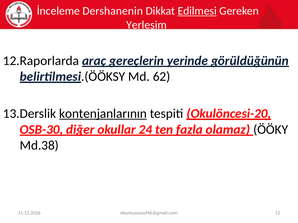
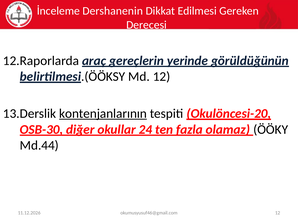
Edilmesi underline: present -> none (197, 11)
Yerleşim: Yerleşim -> Derecesi (147, 25)
Md 62: 62 -> 12 (162, 77)
Md.38: Md.38 -> Md.44 (39, 146)
